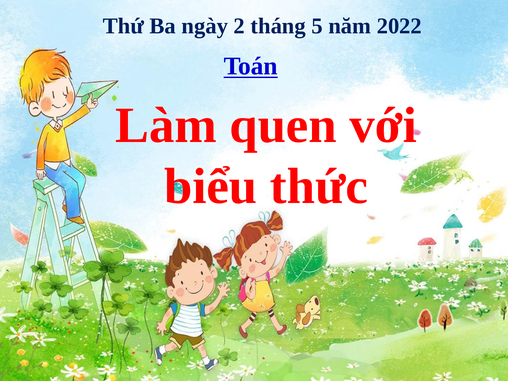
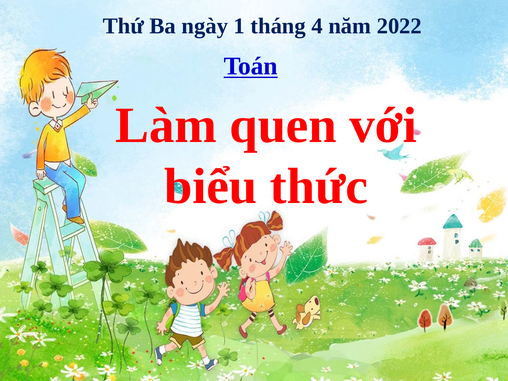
2: 2 -> 1 (239, 26)
5: 5 -> 4 (317, 26)
